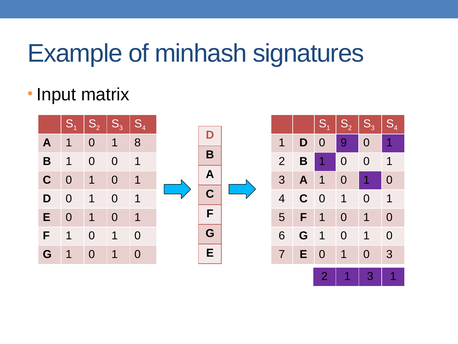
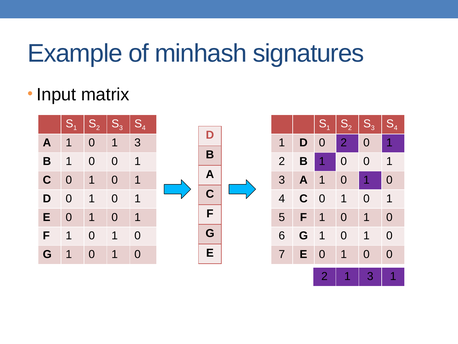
1 0 1 8: 8 -> 3 (138, 143)
D 0 9: 9 -> 2 (344, 143)
0 1 0 3: 3 -> 0 (389, 254)
